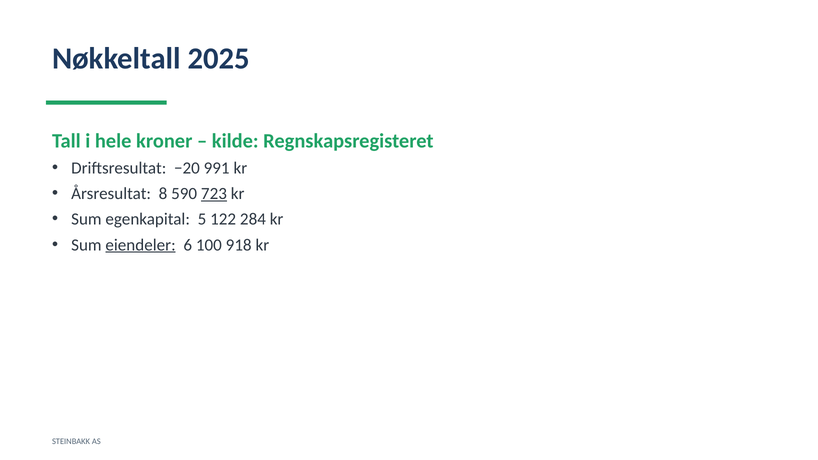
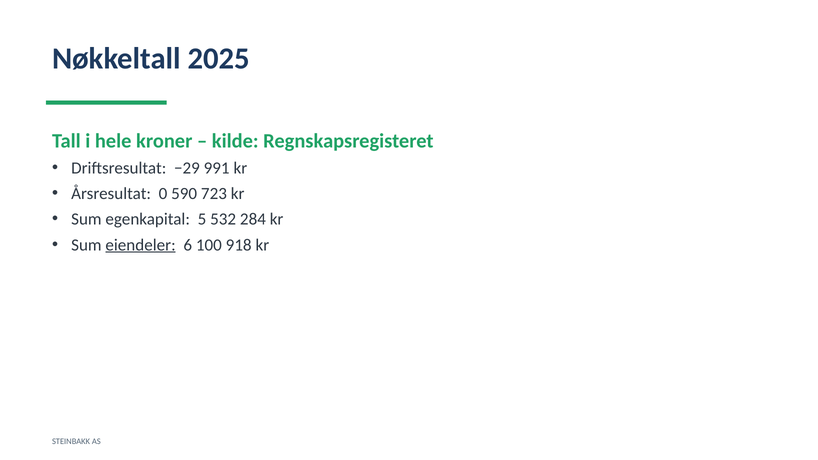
−20: −20 -> −29 (187, 168)
8: 8 -> 0 (163, 194)
723 underline: present -> none (214, 194)
122: 122 -> 532 (223, 219)
